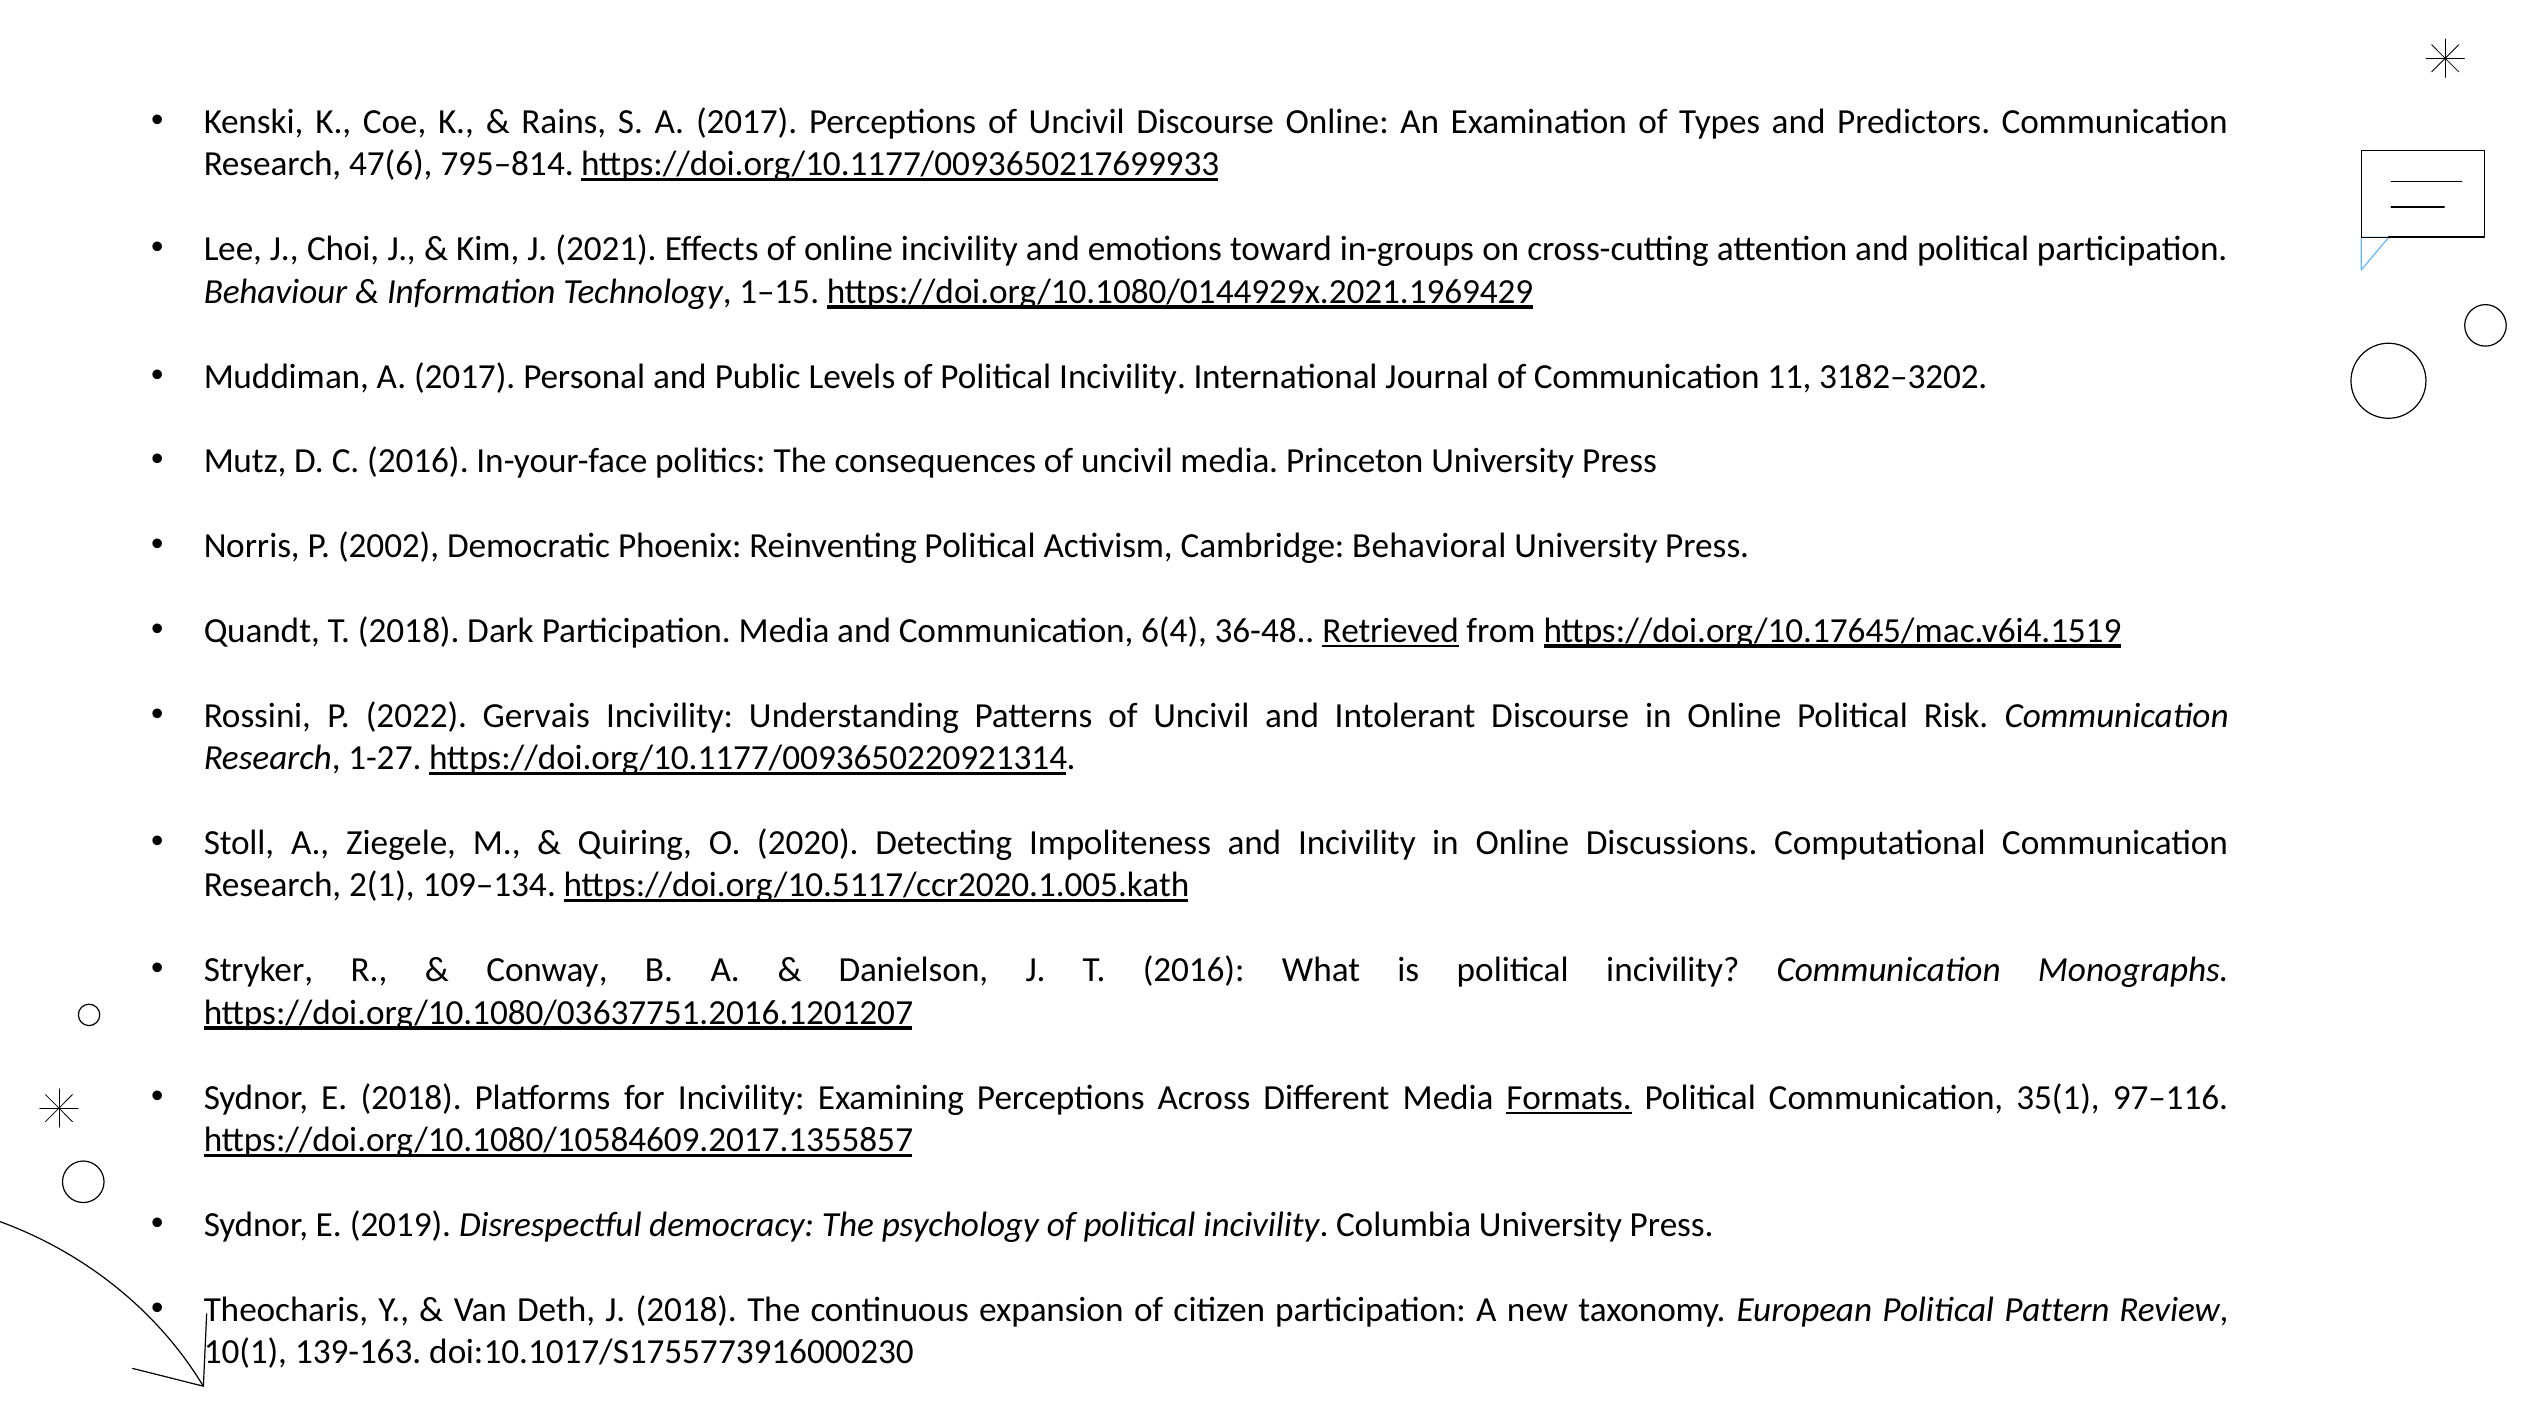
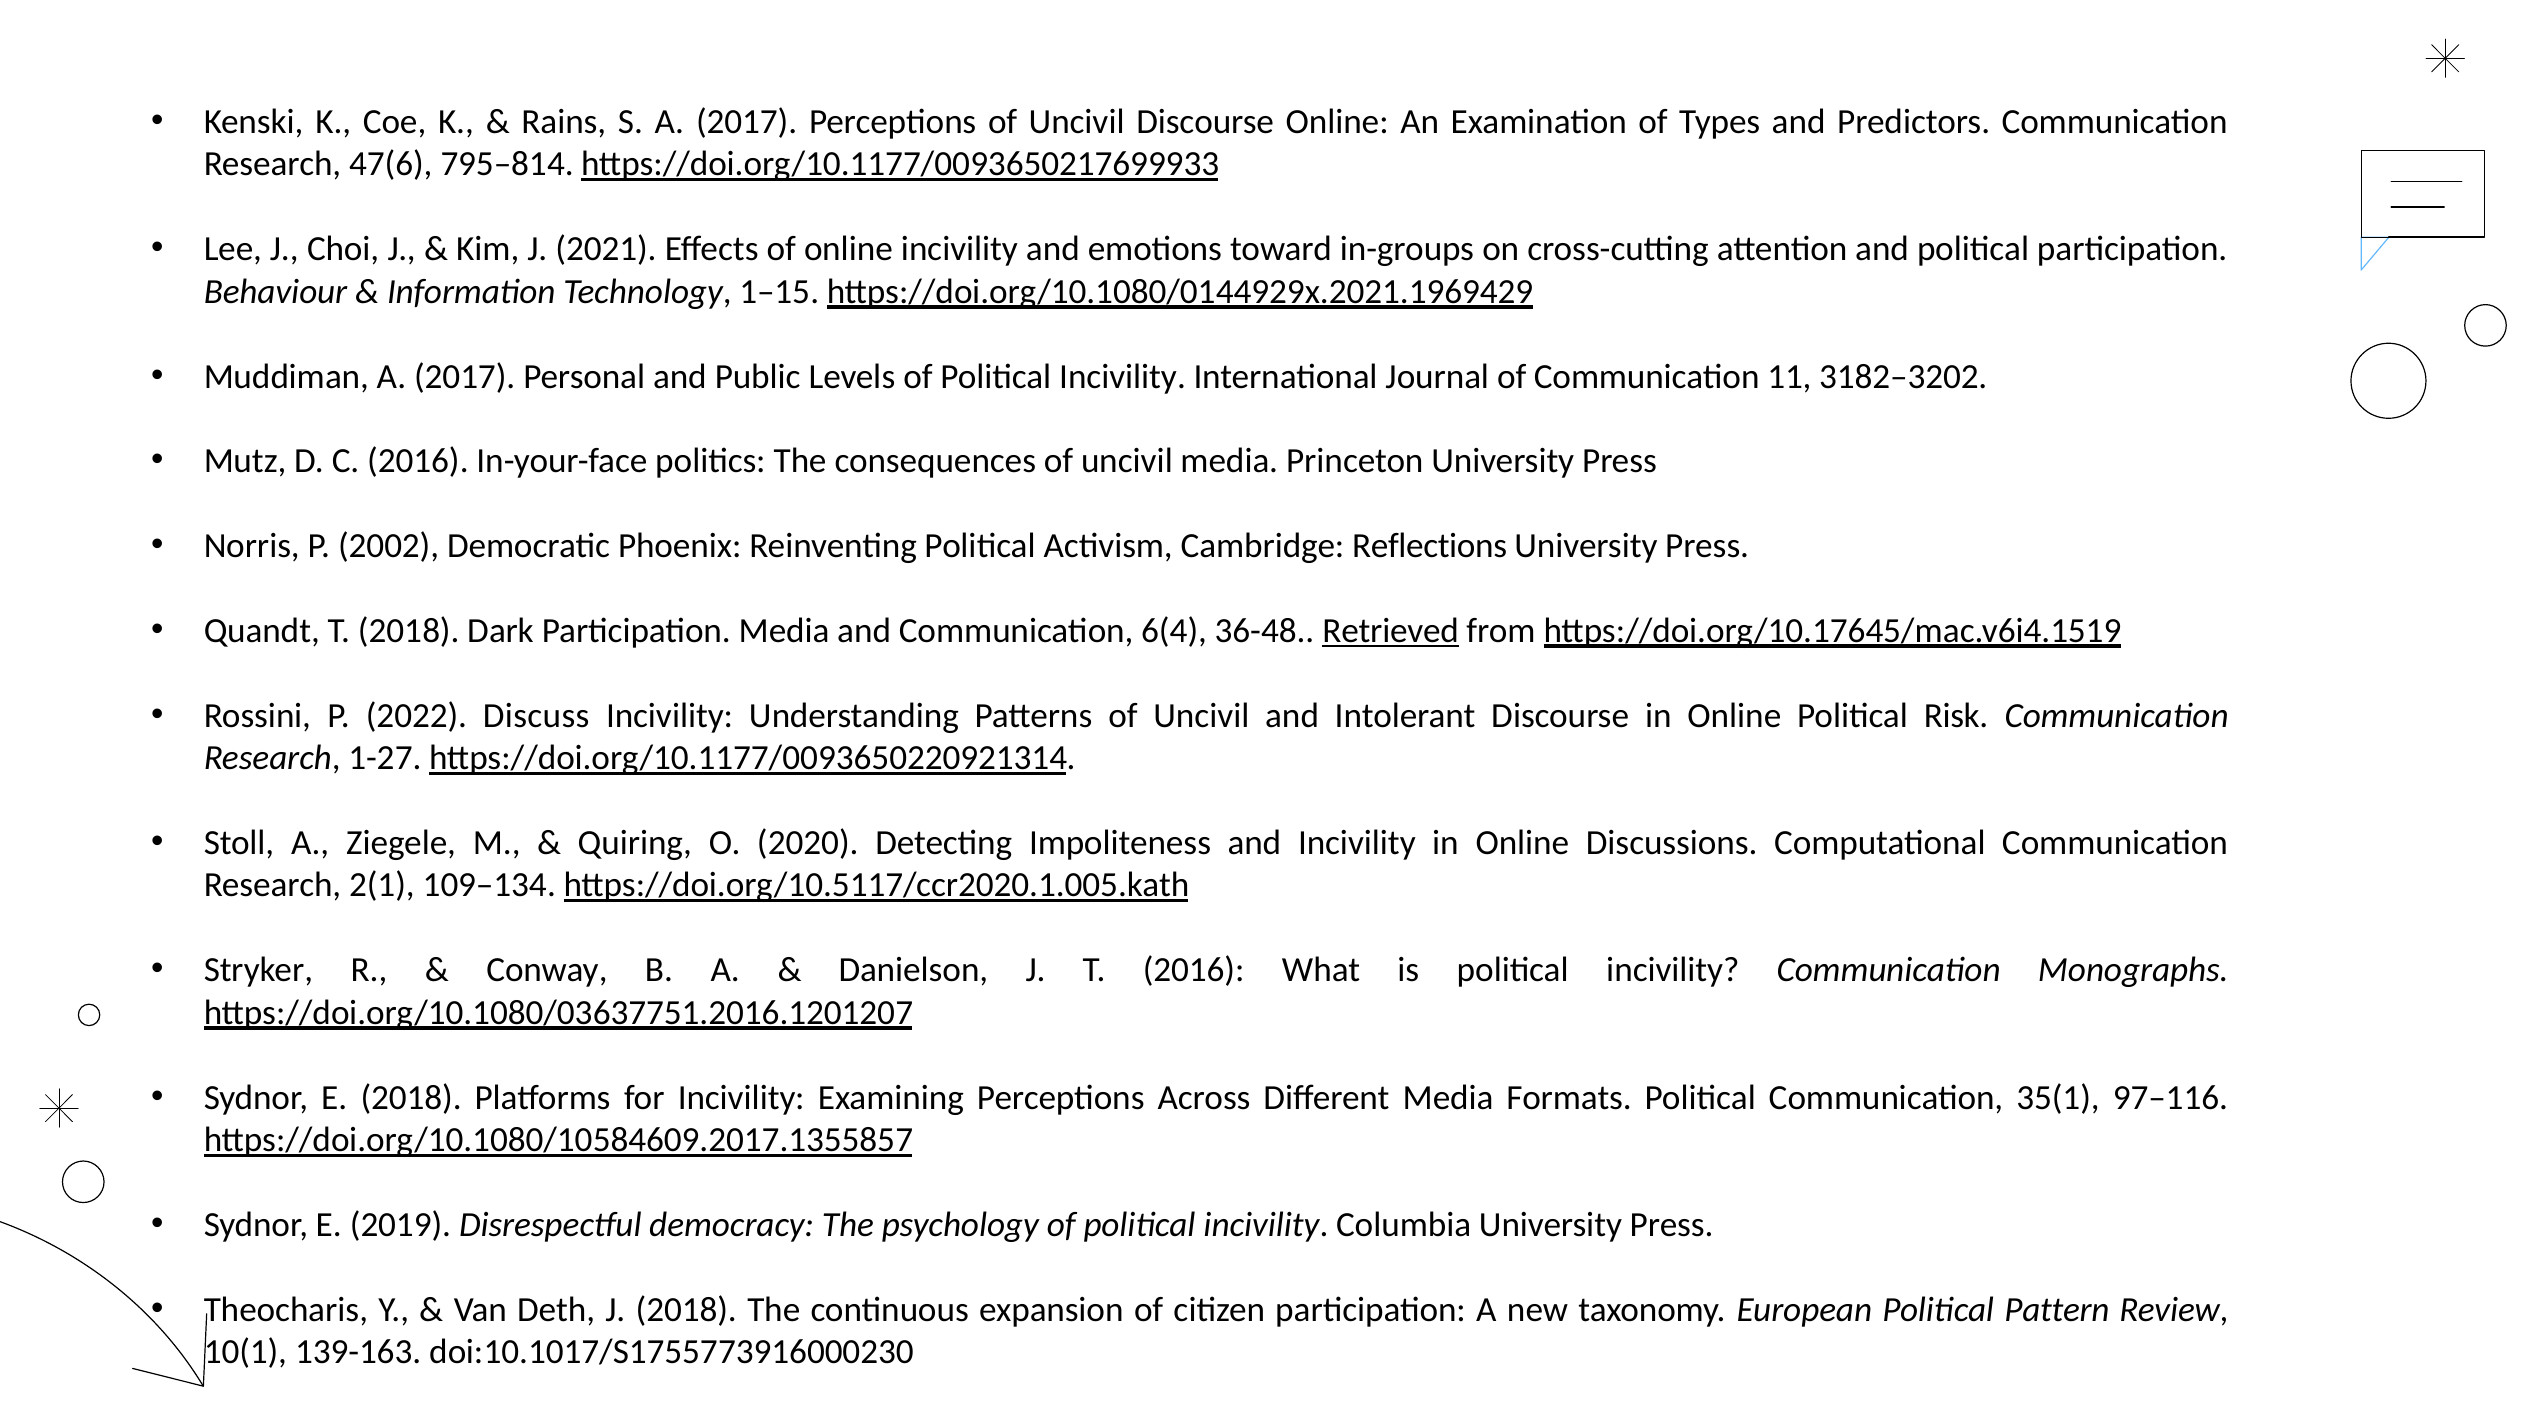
Behavioral: Behavioral -> Reflections (1430, 546)
Gervais: Gervais -> Discuss (536, 716)
Formats underline: present -> none (1569, 1098)
